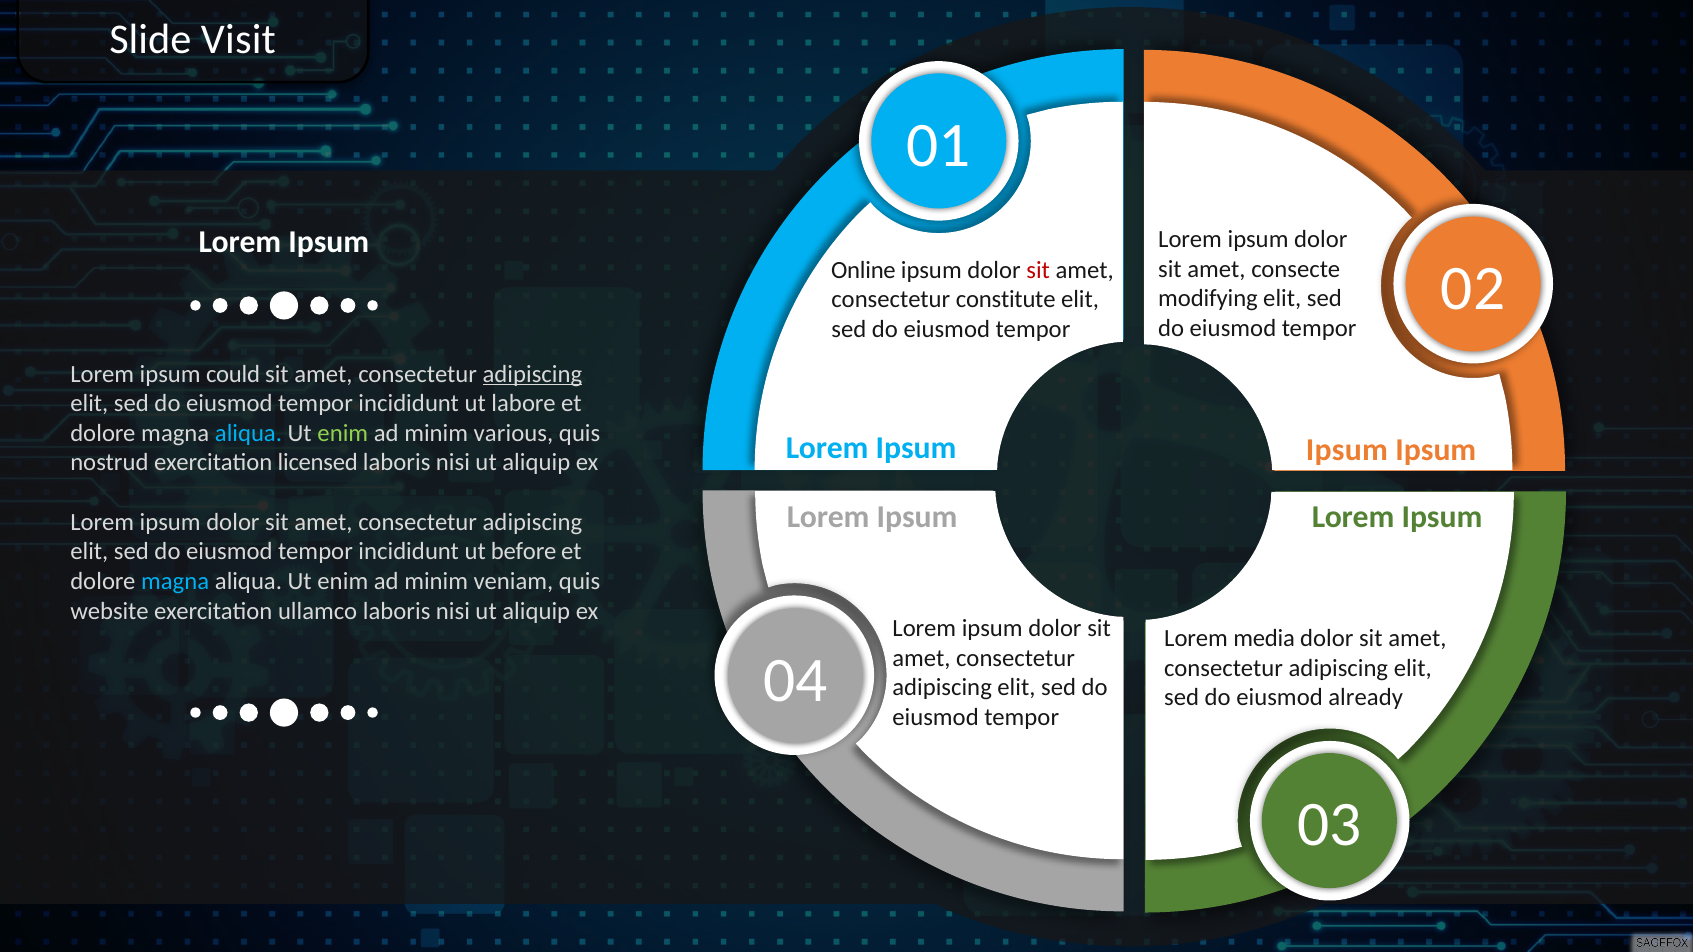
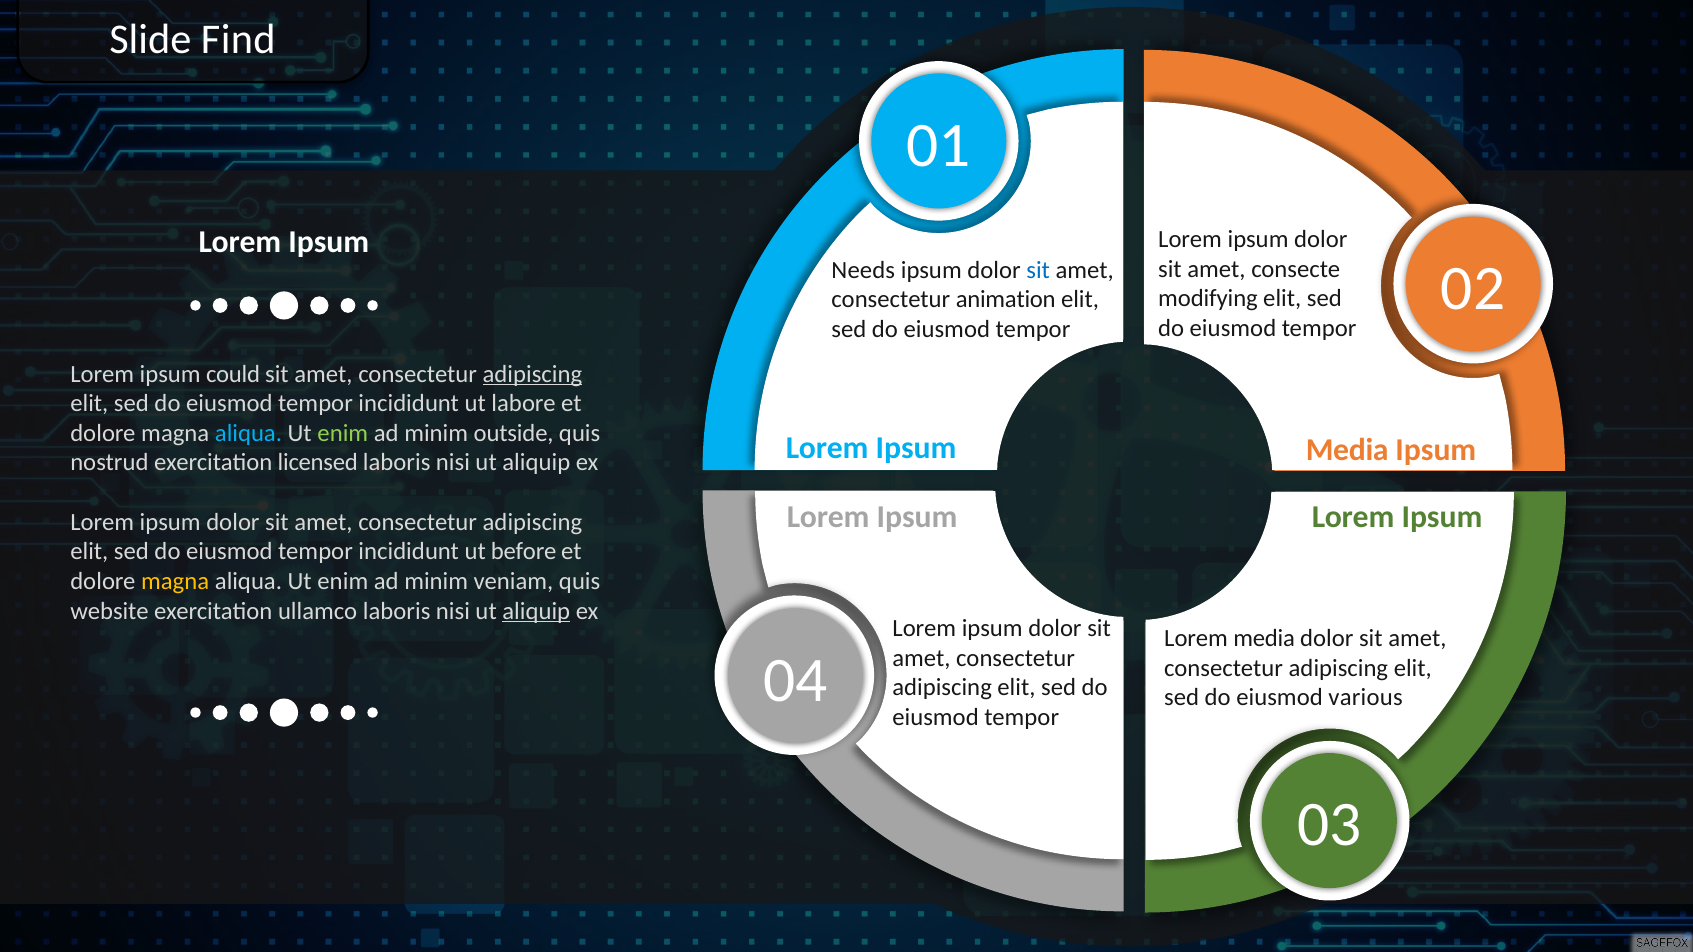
Visit: Visit -> Find (238, 40)
Online: Online -> Needs (863, 270)
sit colour: red -> blue (1038, 270)
constitute: constitute -> animation (1006, 300)
various: various -> outside (514, 433)
Ipsum: Ipsum -> Media (1347, 450)
magna colour: light blue -> yellow (175, 582)
aliquip underline: none -> present (536, 611)
already: already -> various (1366, 698)
